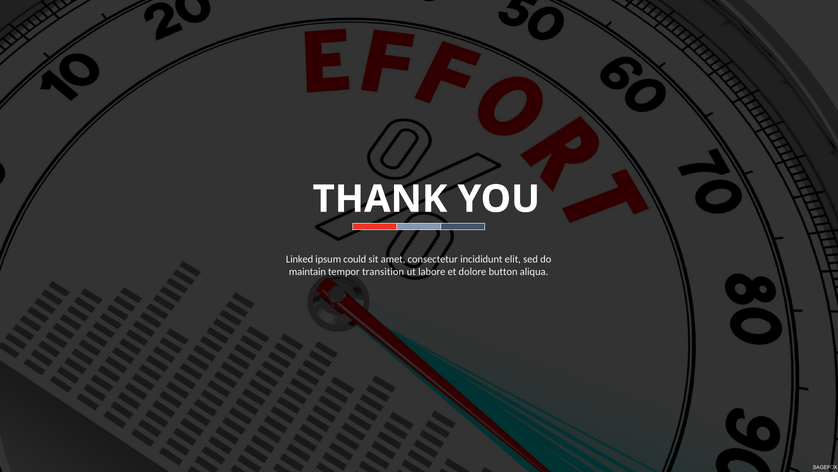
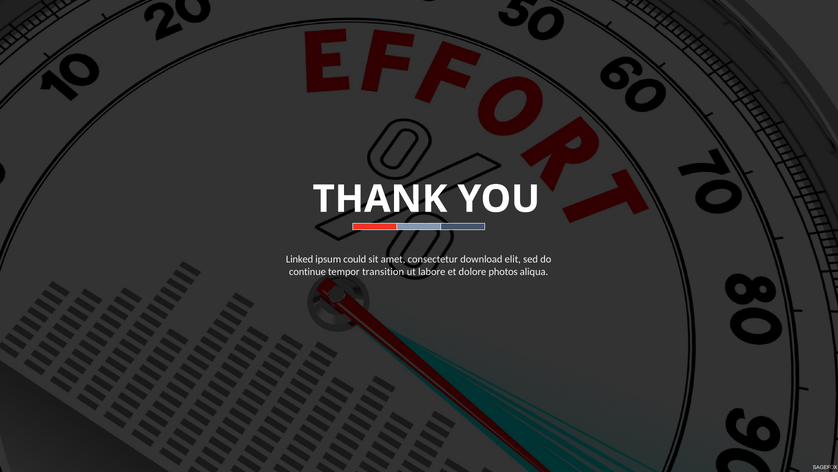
incididunt: incididunt -> download (481, 259)
maintain: maintain -> continue (307, 271)
button: button -> photos (503, 271)
